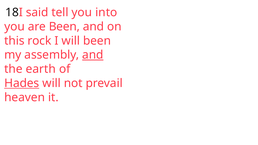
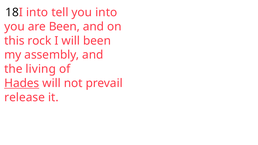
18I said: said -> into (37, 12)
and underline: present -> none (93, 55)
earth: earth -> living (41, 69)
heaven: heaven -> release (25, 98)
